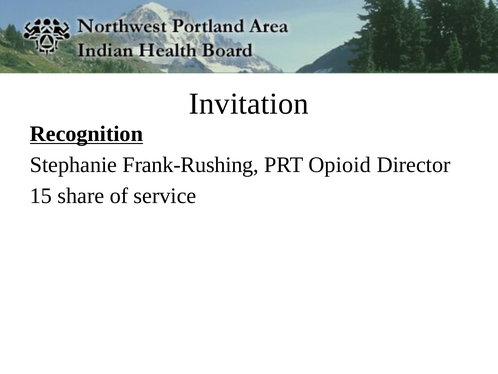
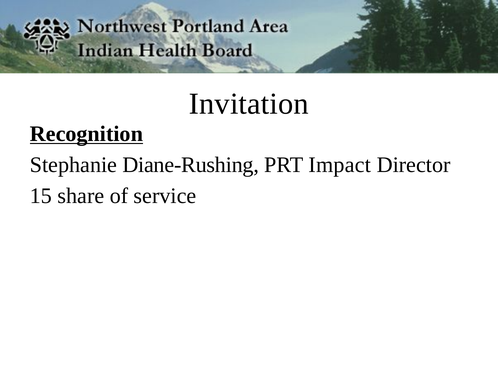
Frank-Rushing: Frank-Rushing -> Diane-Rushing (191, 165)
Opioid: Opioid -> Impact (340, 165)
